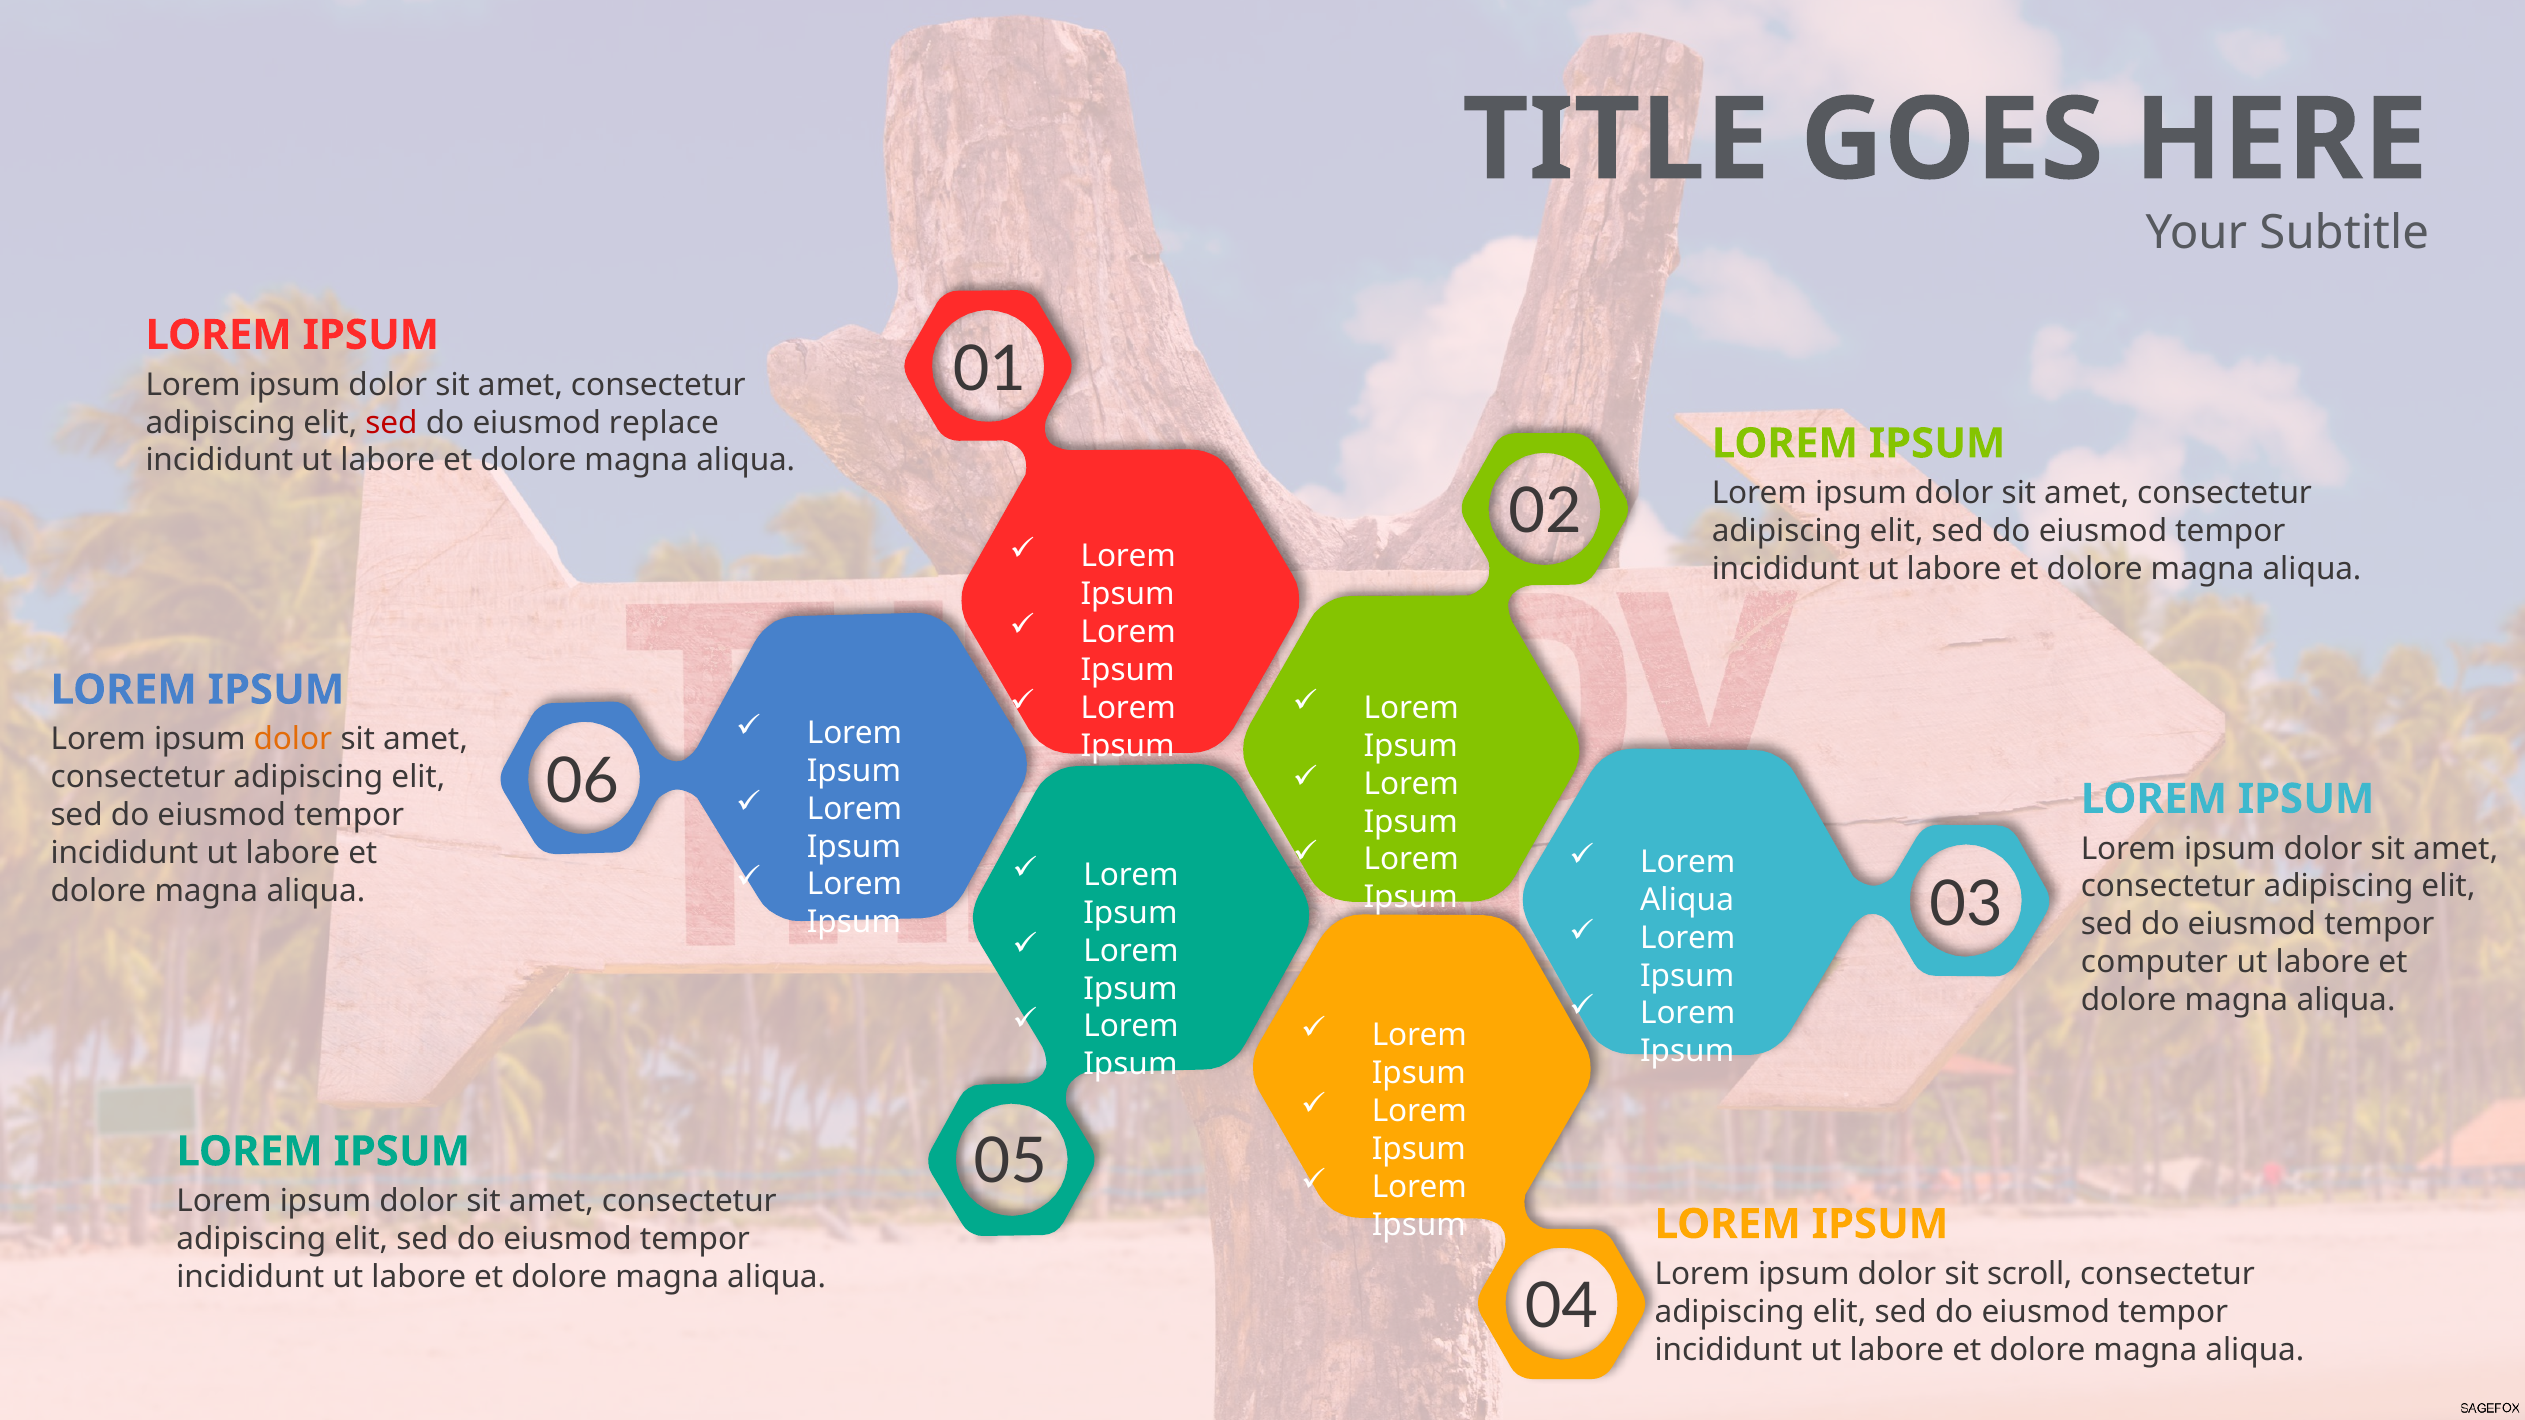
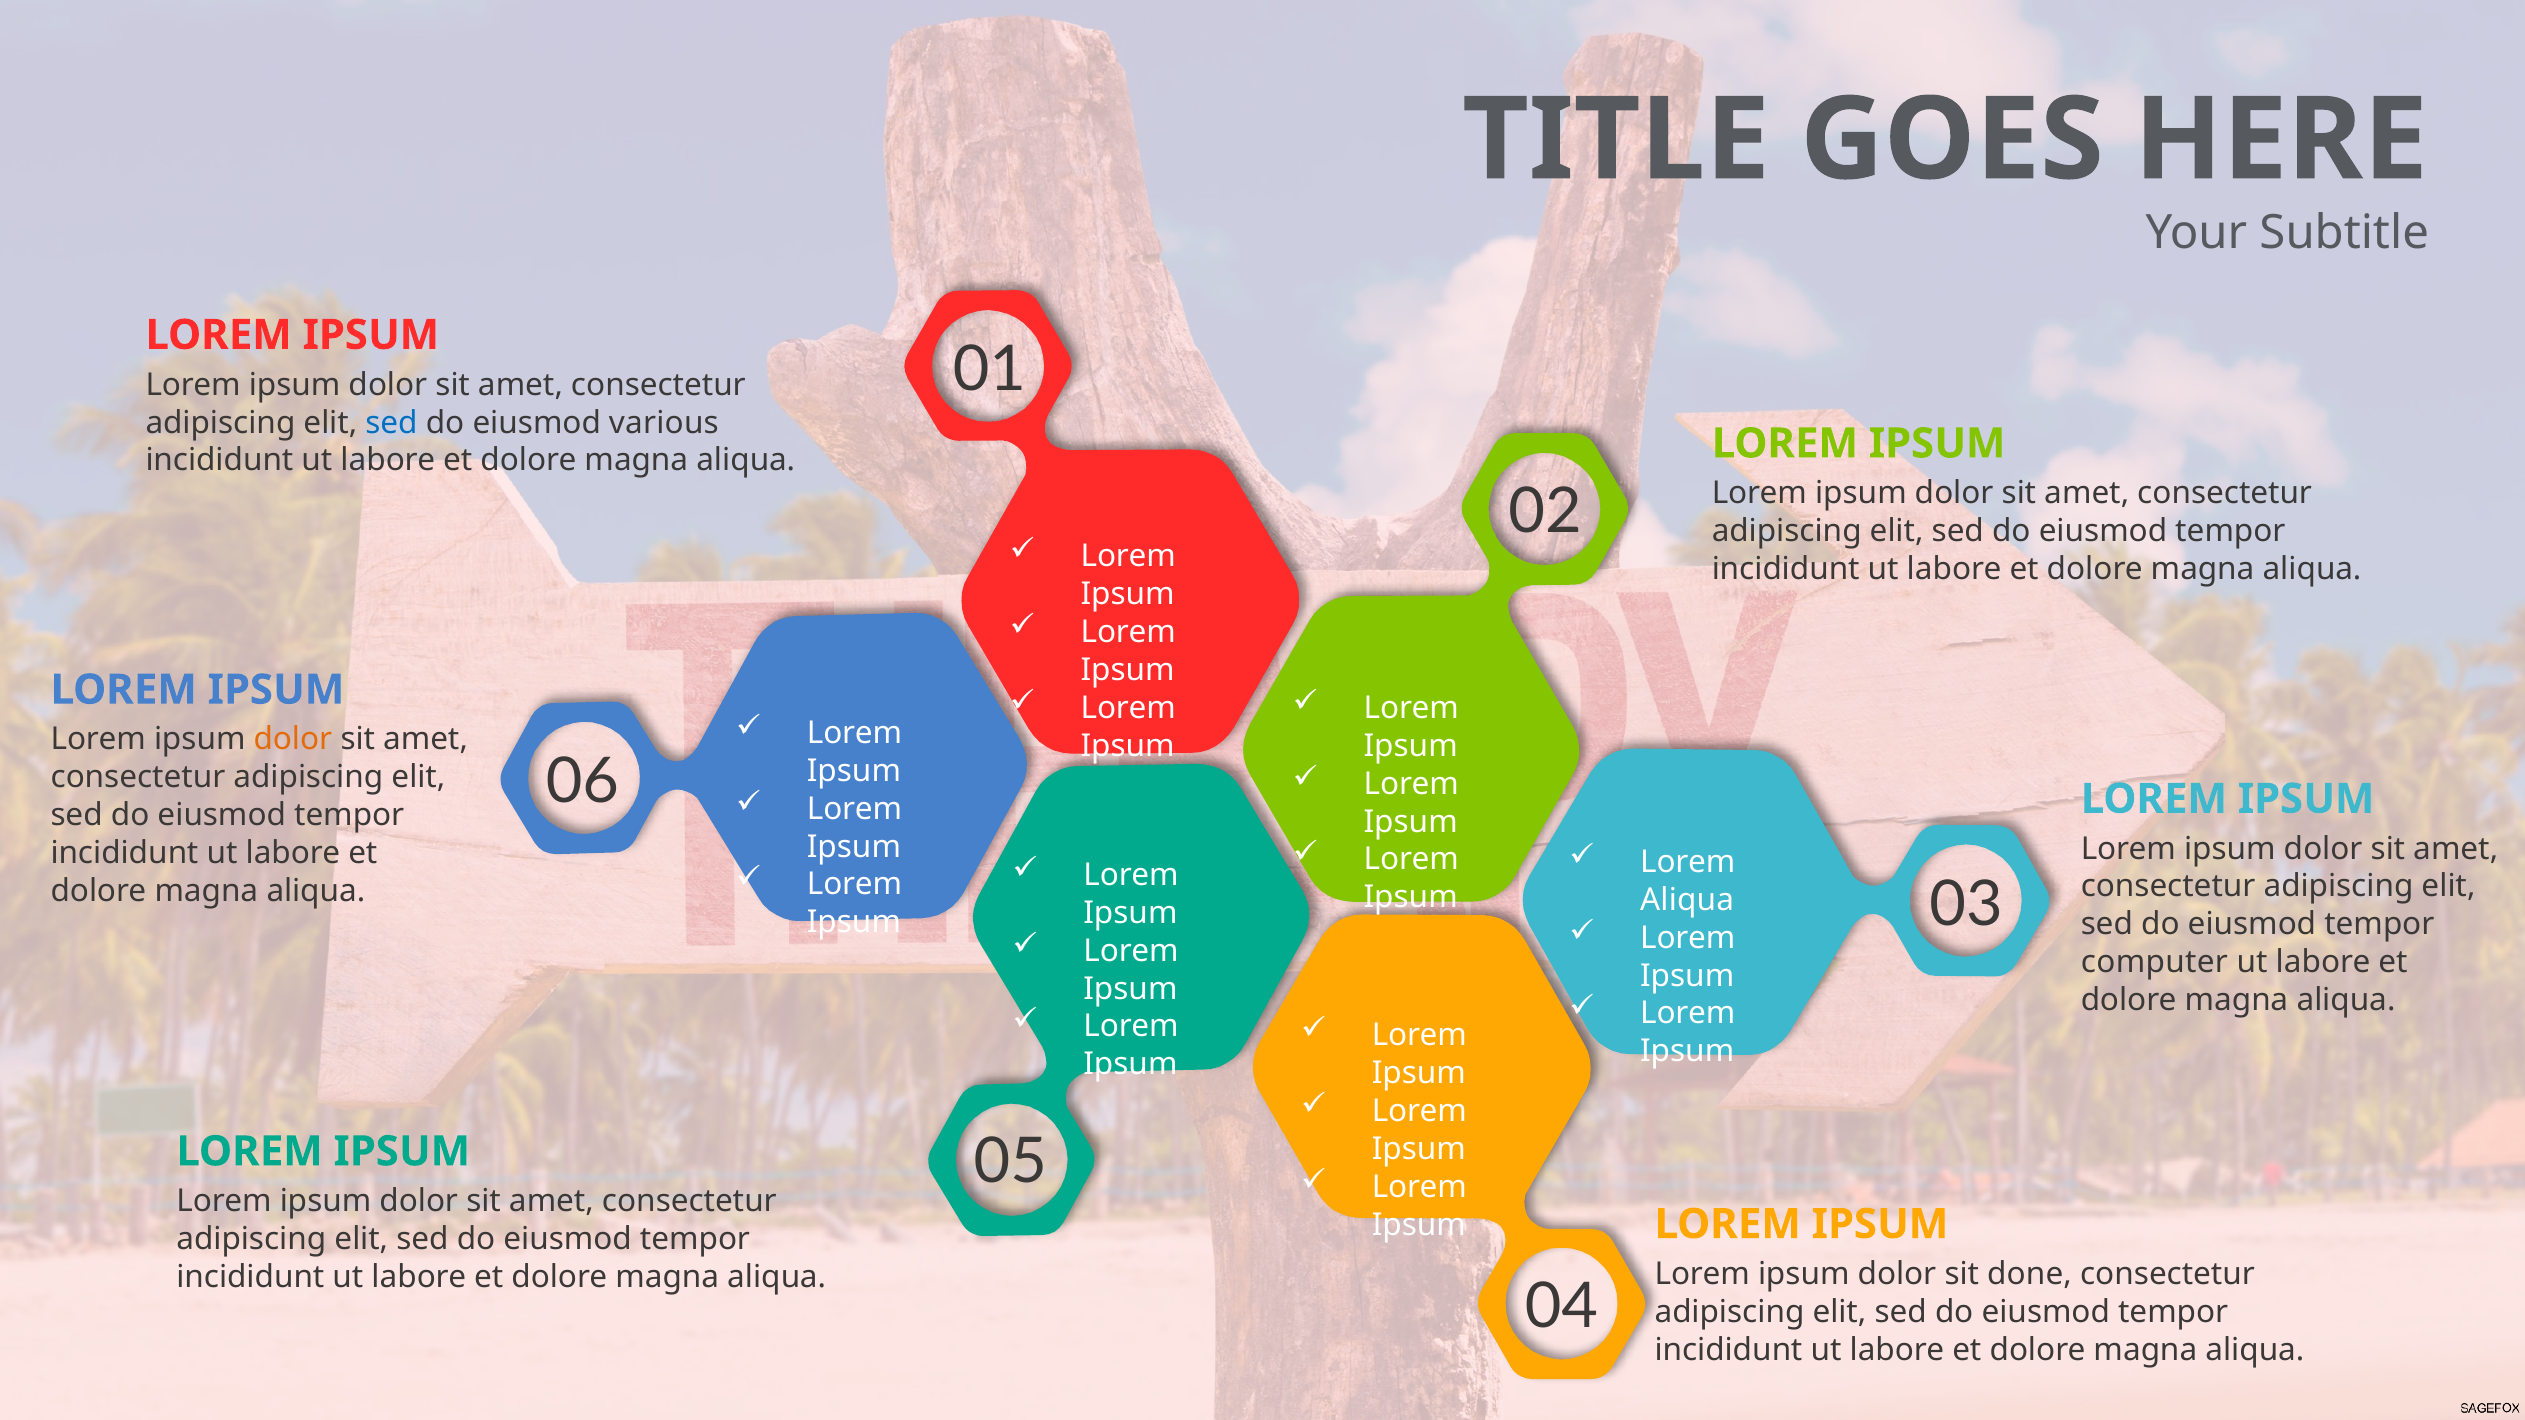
sed colour: red -> blue (392, 423)
replace: replace -> various (664, 423)
scroll: scroll -> done (2029, 1274)
